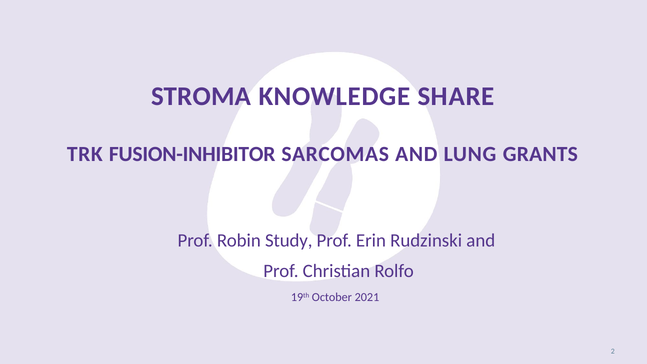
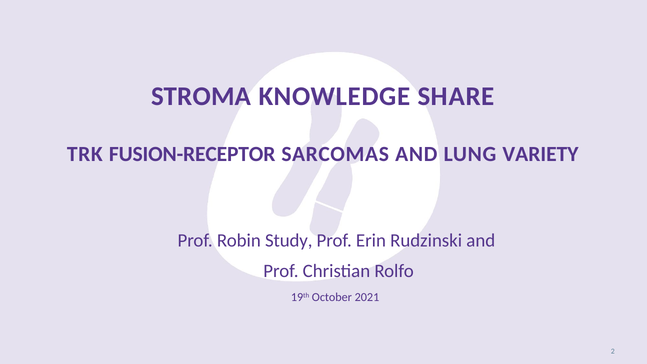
FUSION-INHIBITOR: FUSION-INHIBITOR -> FUSION-RECEPTOR (192, 154)
GRANTS: GRANTS -> VARIETY (540, 154)
